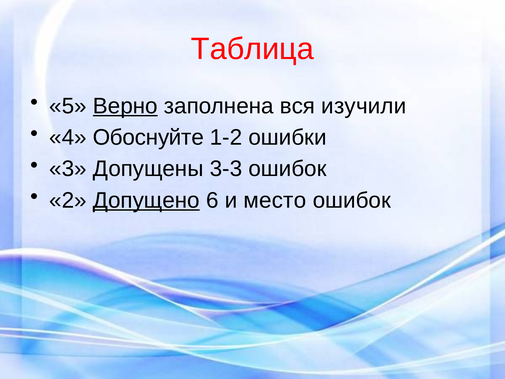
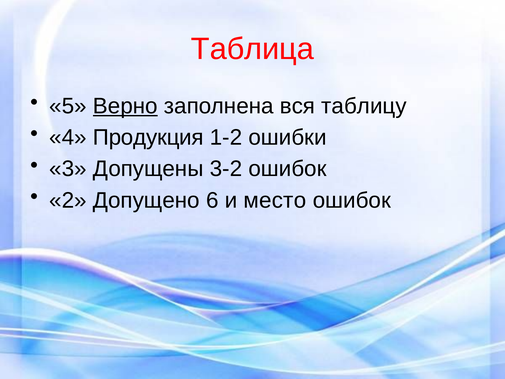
изучили: изучили -> таблицу (364, 106)
Обоснуйте: Обоснуйте -> Продукция (148, 137)
3-3: 3-3 -> 3-2 (226, 169)
Допущено underline: present -> none (146, 200)
